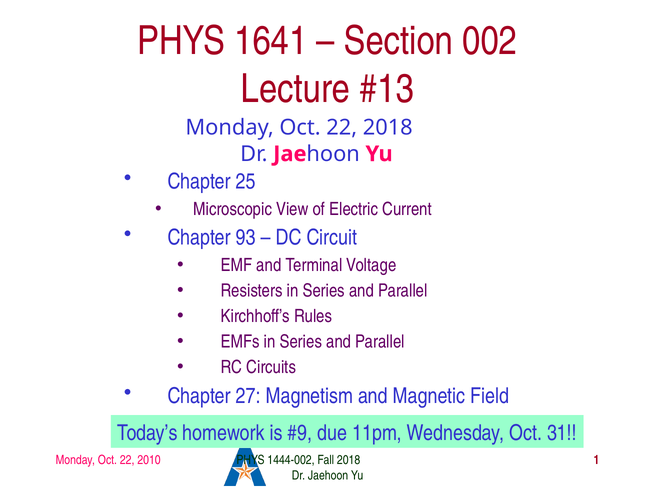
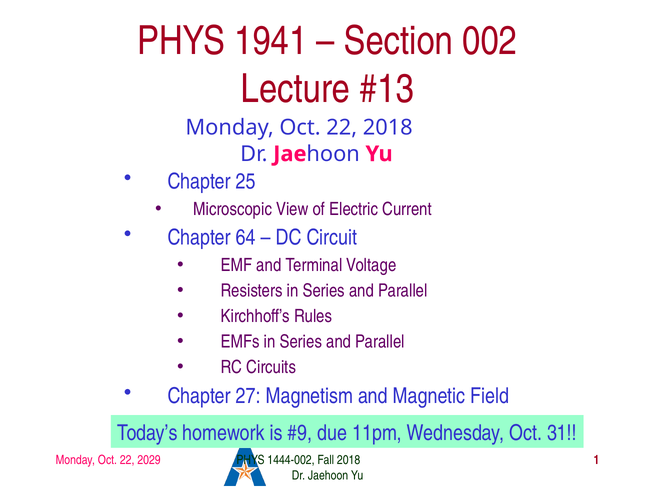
1641: 1641 -> 1941 (271, 41)
93: 93 -> 64 (246, 237)
2010: 2010 -> 2029 (149, 459)
